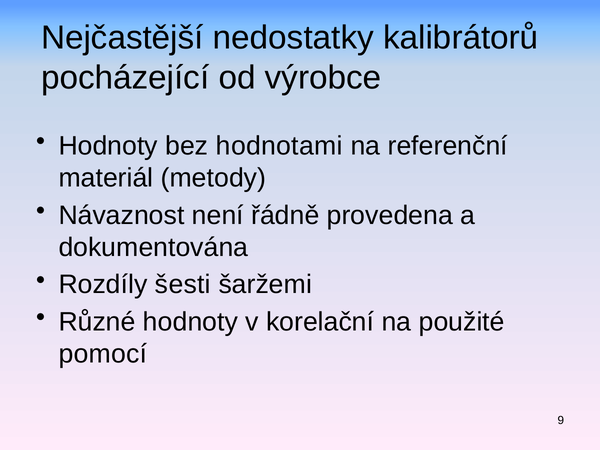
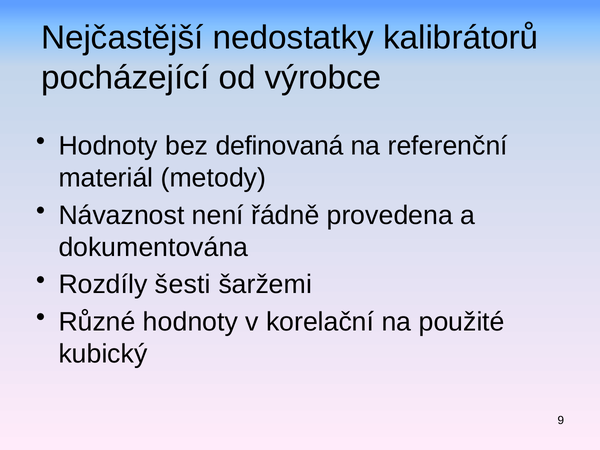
hodnotami: hodnotami -> definovaná (280, 146)
pomocí: pomocí -> kubický (103, 354)
